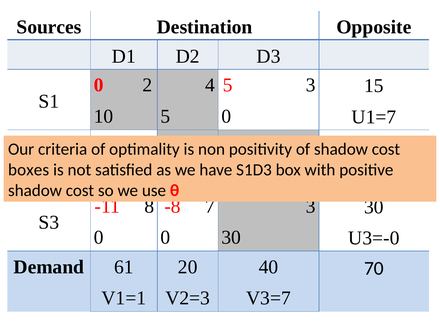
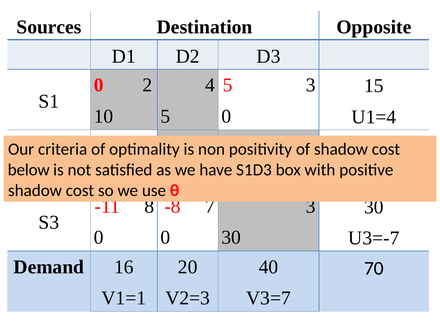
U1=7: U1=7 -> U1=4 (374, 117)
boxes: boxes -> below (29, 170)
U3=-0: U3=-0 -> U3=-7 (374, 238)
61: 61 -> 16 (124, 267)
